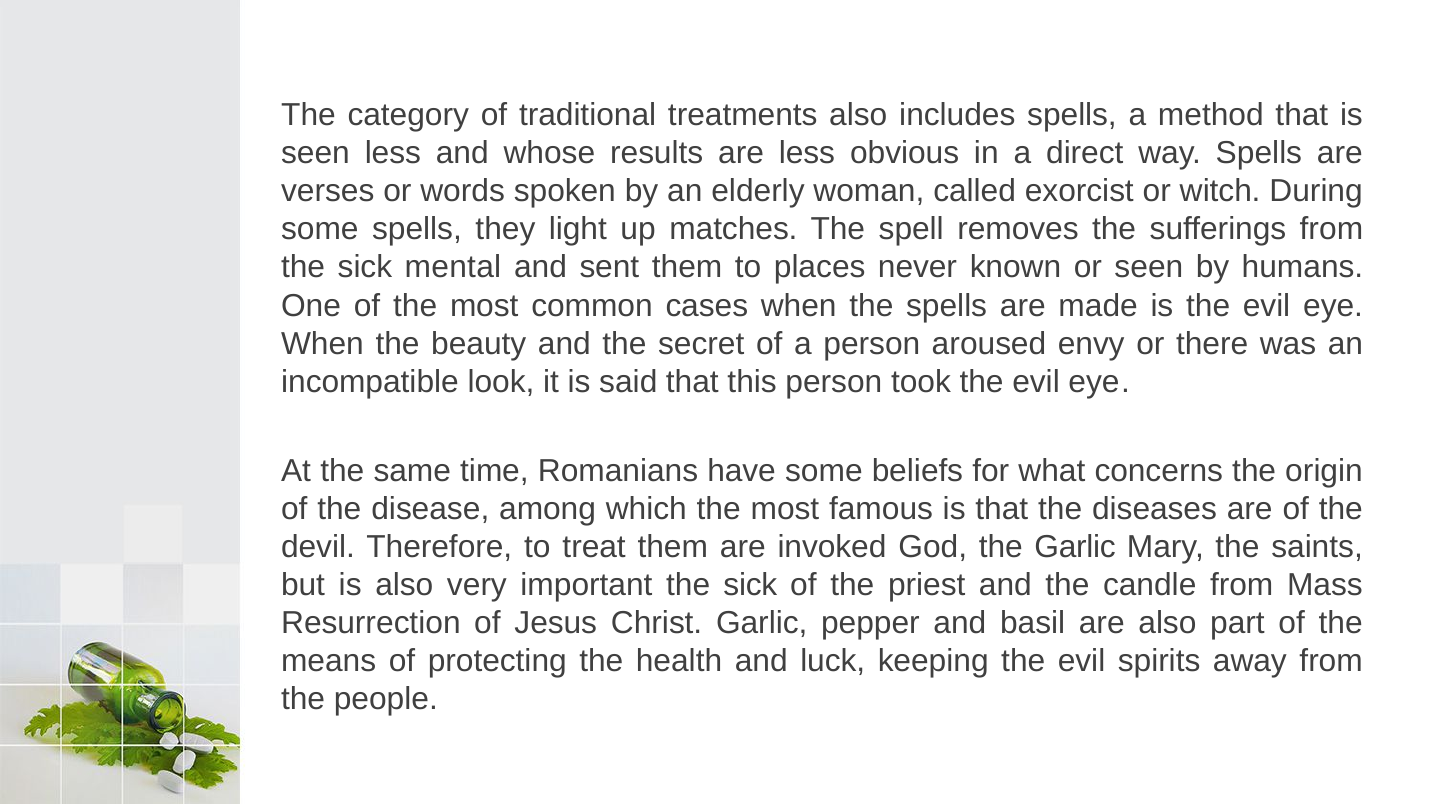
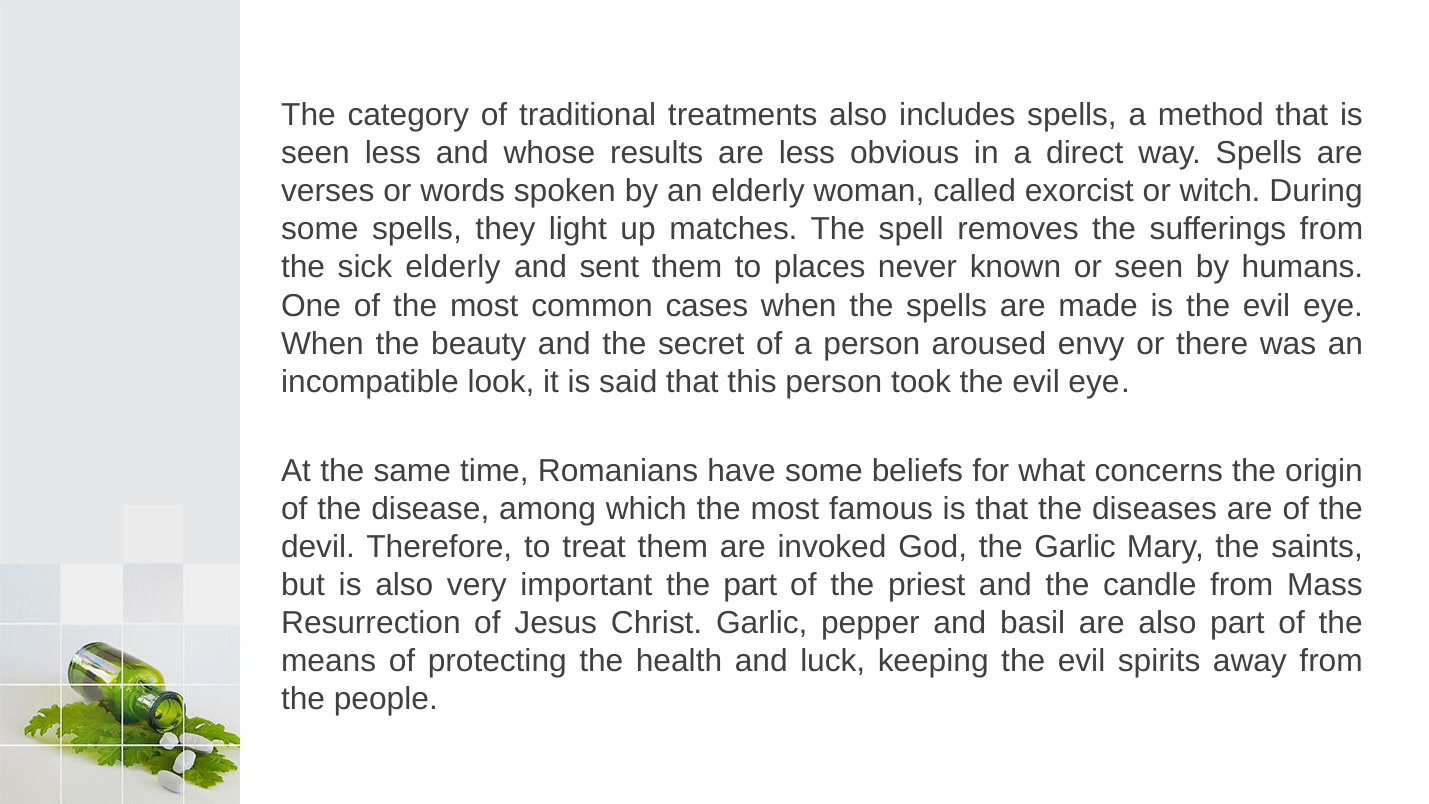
sick mental: mental -> elderly (453, 267)
important the sick: sick -> part (750, 585)
